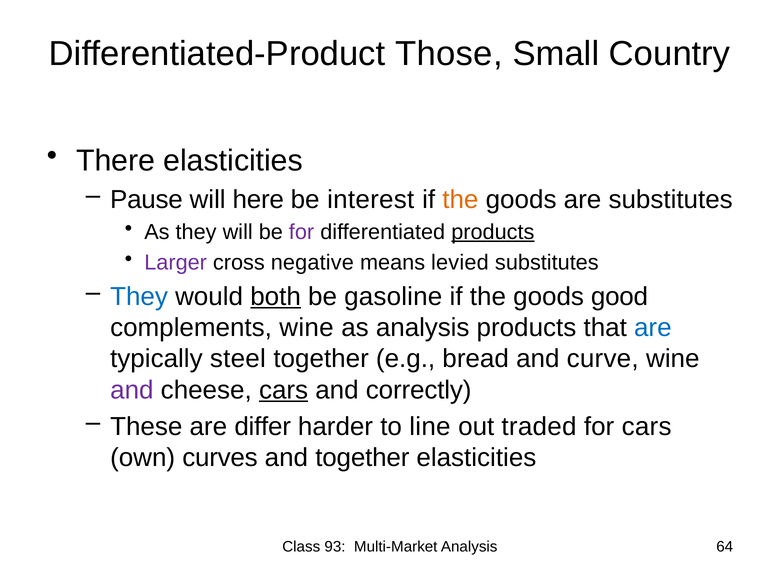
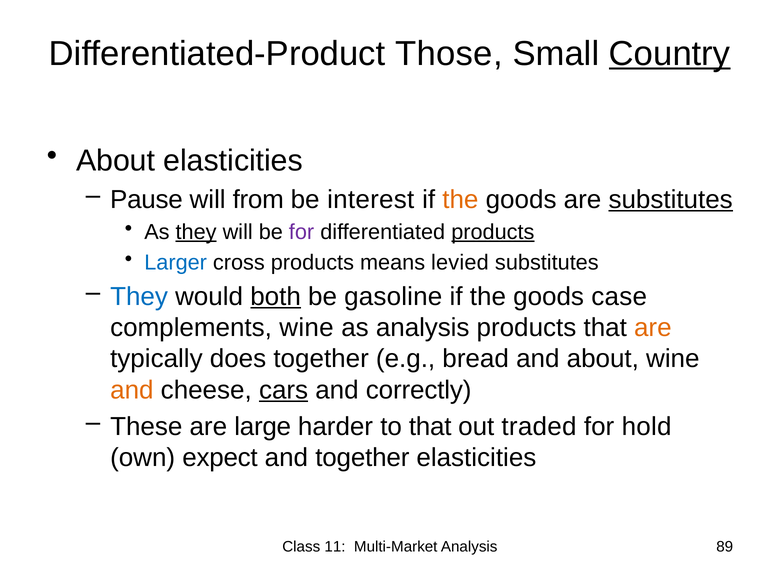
Country underline: none -> present (670, 54)
There: There -> About (116, 161)
here: here -> from (258, 199)
substitutes underline: none -> present (671, 199)
they underline: none -> present (196, 232)
Larger colour: purple -> blue (176, 262)
cross negative: negative -> products (312, 262)
good: good -> case (619, 297)
are colour: blue -> orange (653, 328)
steel: steel -> does (238, 359)
and curve: curve -> about (603, 359)
and colour: purple -> orange (132, 390)
differ: differ -> large (263, 426)
to line: line -> that (430, 426)
for cars: cars -> hold (647, 426)
curves: curves -> expect (220, 458)
93: 93 -> 11 (335, 547)
64: 64 -> 89 (725, 547)
